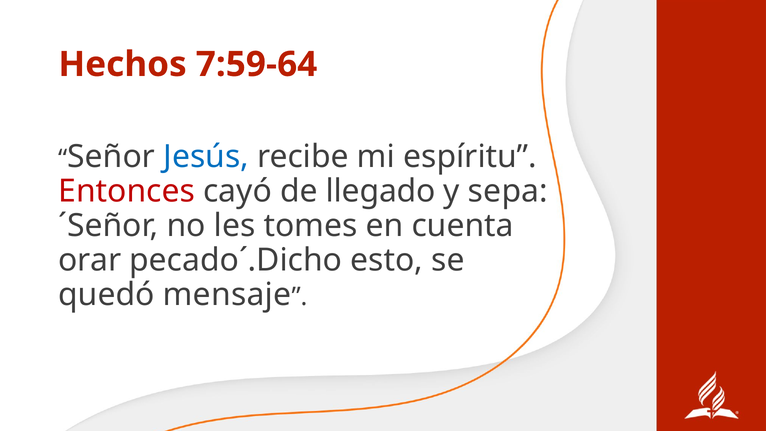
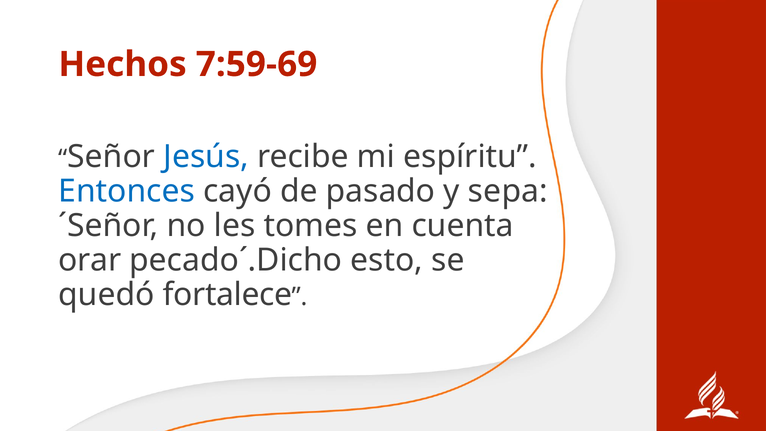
7:59-64: 7:59-64 -> 7:59-69 (257, 64)
Entonces colour: red -> blue (127, 191)
llegado: llegado -> pasado (381, 191)
mensaje: mensaje -> fortalece (227, 295)
